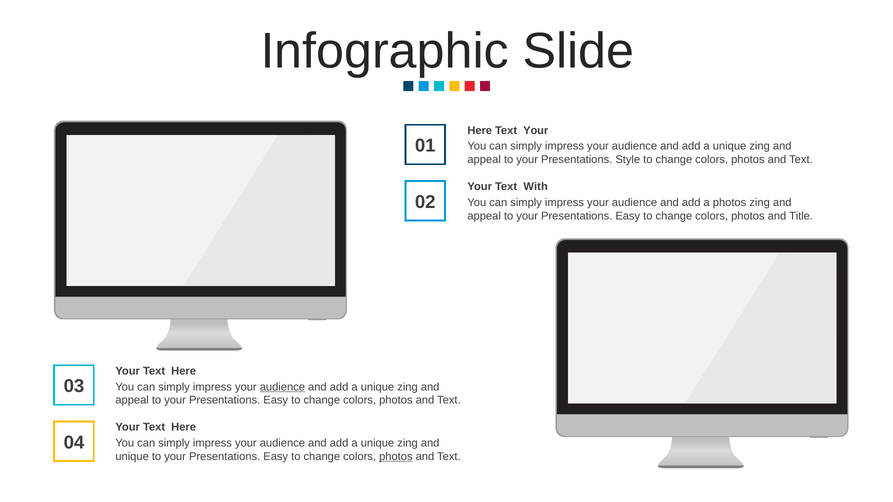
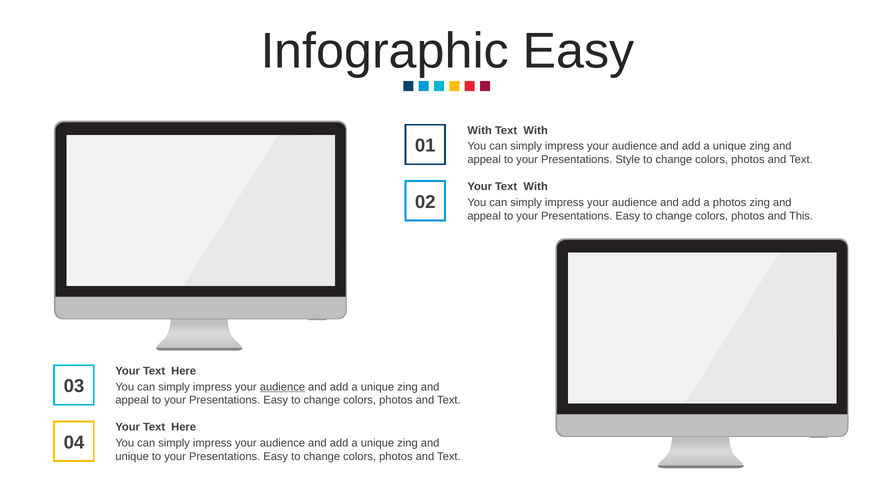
Infographic Slide: Slide -> Easy (579, 51)
Here: Here -> With (480, 130)
Your: Your -> With (536, 130)
Title: Title -> This (801, 216)
photos underline: present -> none (396, 457)
